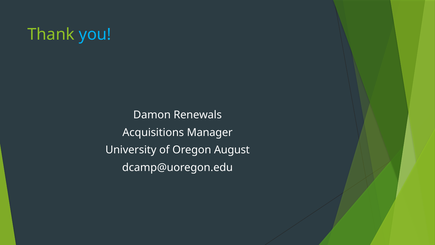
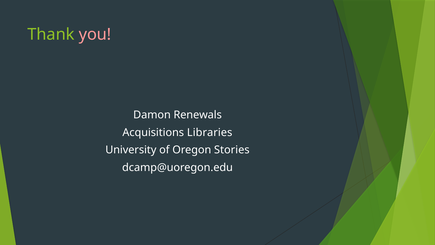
you colour: light blue -> pink (95, 34)
Manager: Manager -> Libraries (210, 132)
August: August -> Stories (232, 150)
